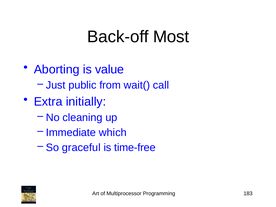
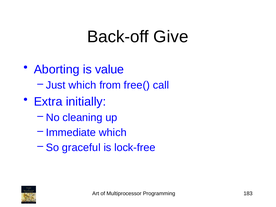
Most: Most -> Give (171, 37)
Just public: public -> which (82, 85)
wait(: wait( -> free( (137, 85)
time-free: time-free -> lock-free (135, 148)
